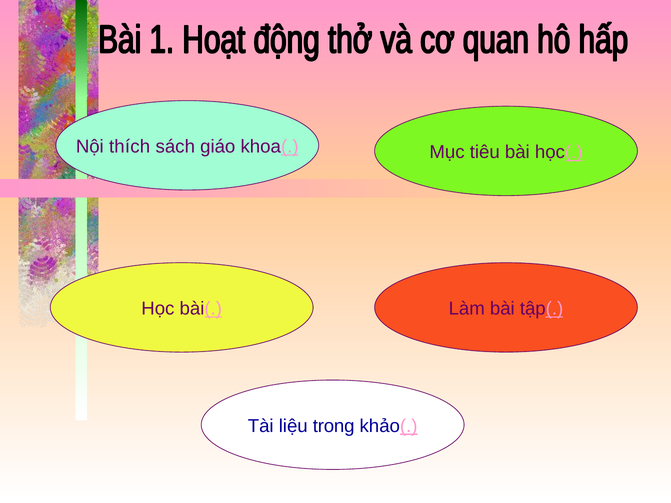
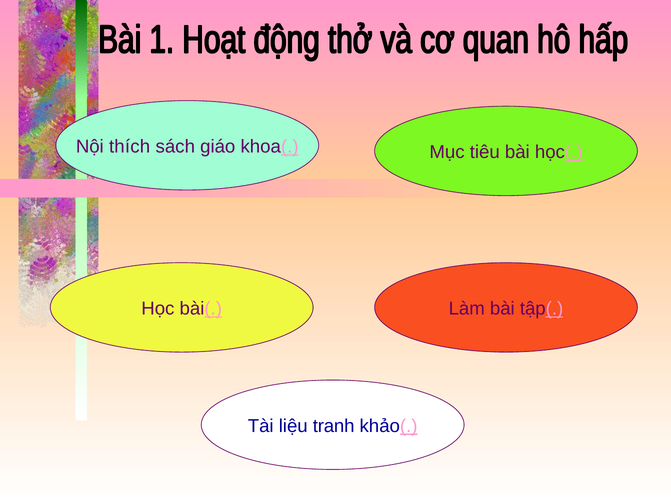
trong: trong -> tranh (334, 426)
